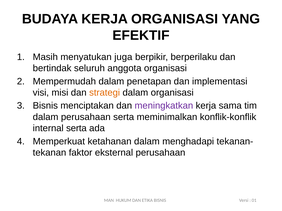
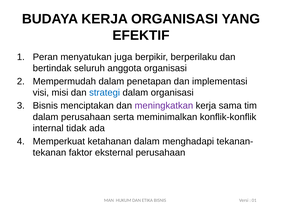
Masih: Masih -> Peran (45, 57)
strategi colour: orange -> blue (105, 93)
internal serta: serta -> tidak (76, 128)
